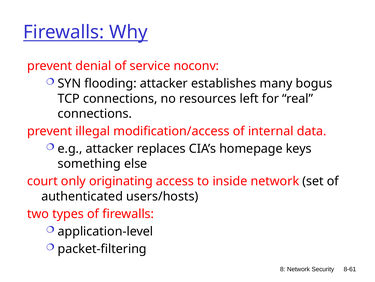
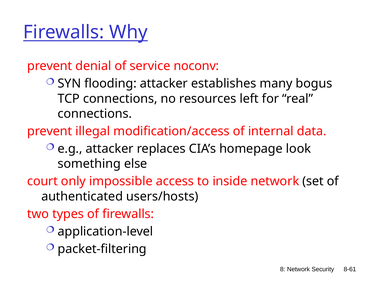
keys: keys -> look (299, 148)
originating: originating -> impossible (121, 181)
